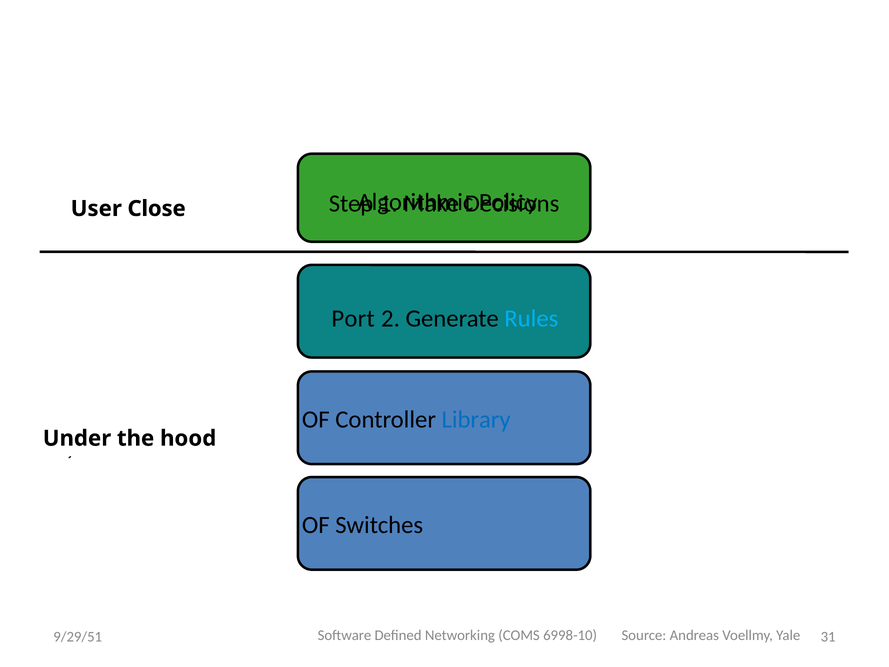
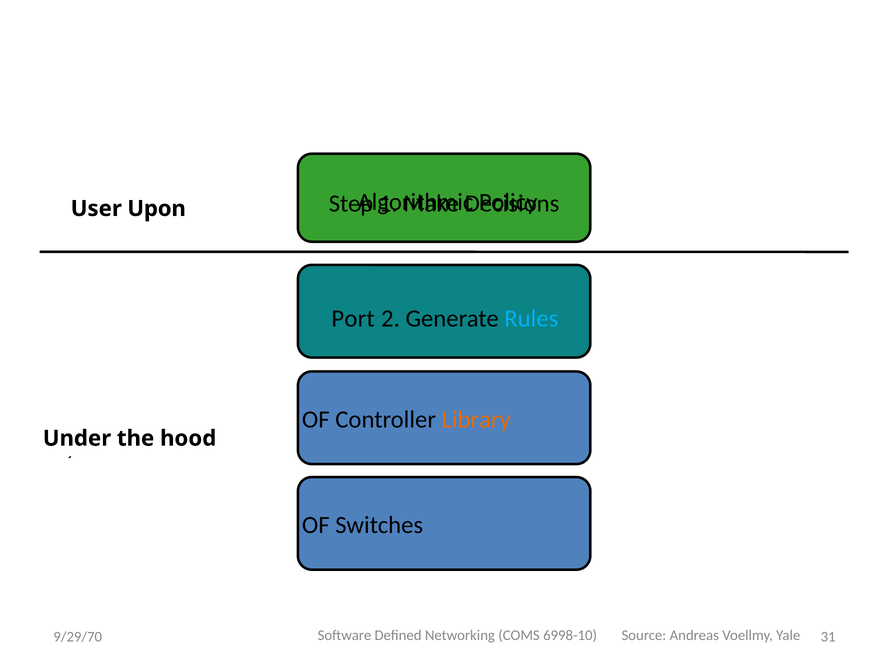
Close: Close -> Upon (157, 209)
Library colour: blue -> orange (476, 419)
9/29/51: 9/29/51 -> 9/29/70 (78, 637)
